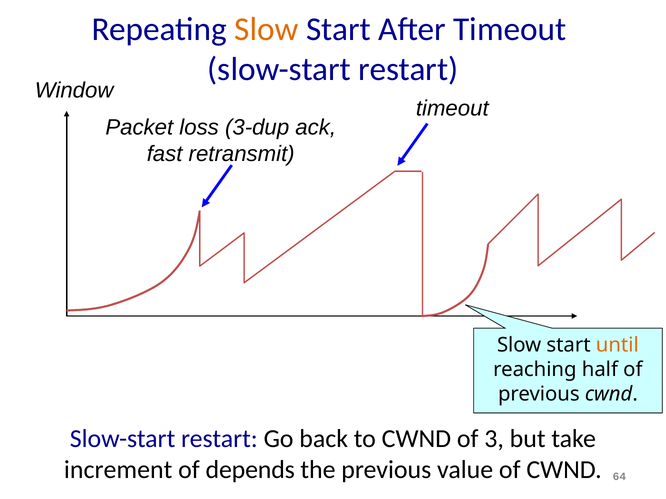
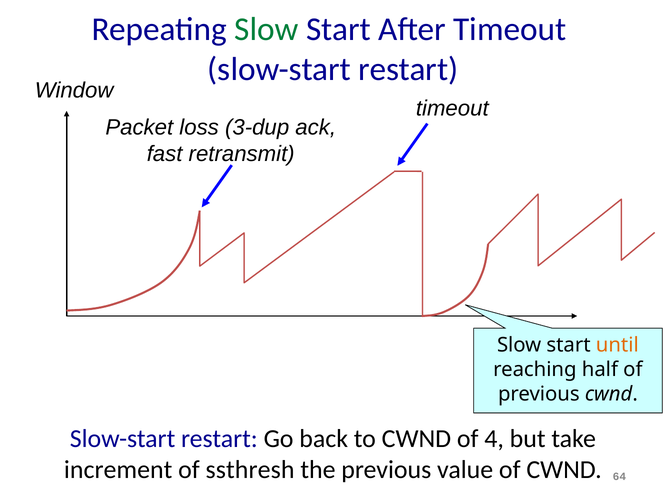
Slow colour: orange -> green (267, 30)
3: 3 -> 4 (494, 439)
depends: depends -> ssthresh (250, 470)
